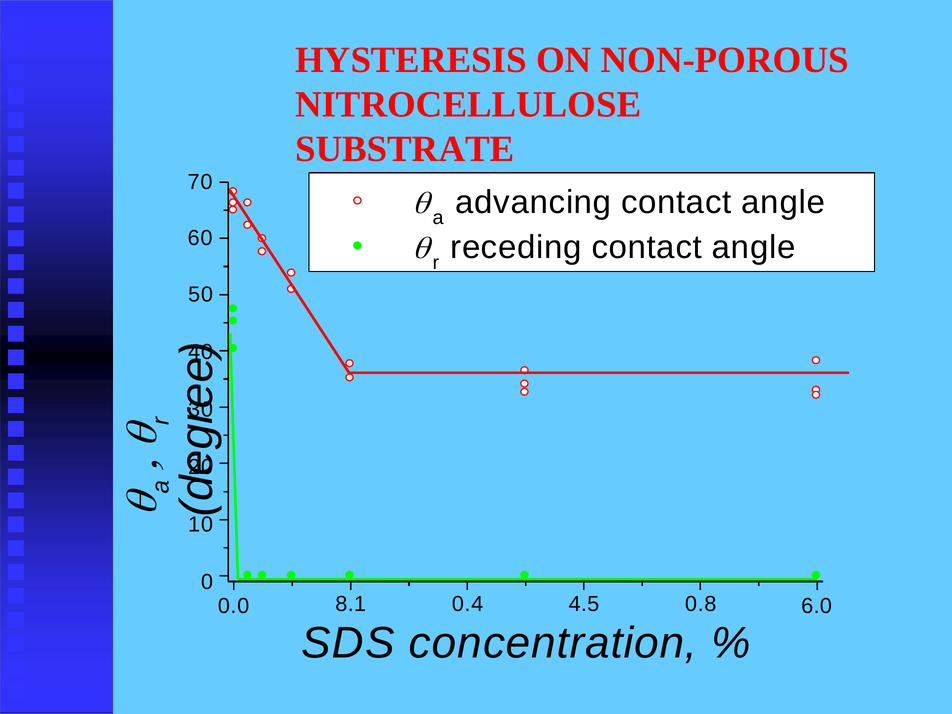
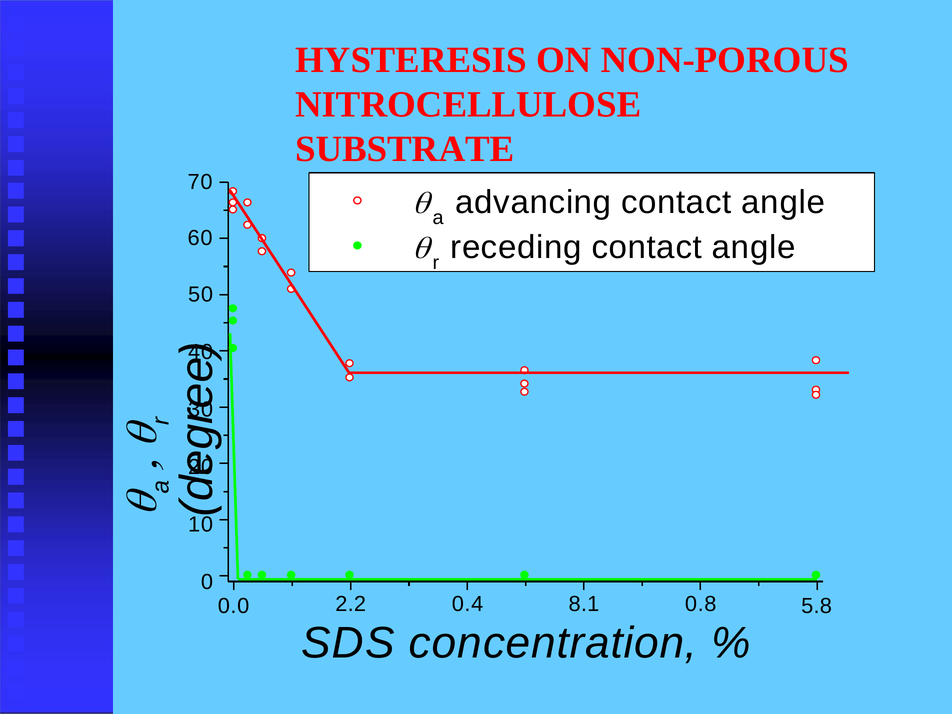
8.1: 8.1 -> 2.2 (351, 604)
4.5: 4.5 -> 8.1 (584, 604)
6.0: 6.0 -> 5.8 (817, 606)
